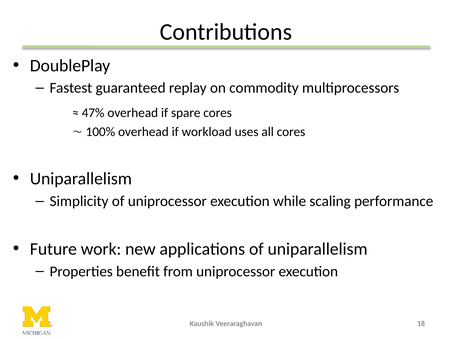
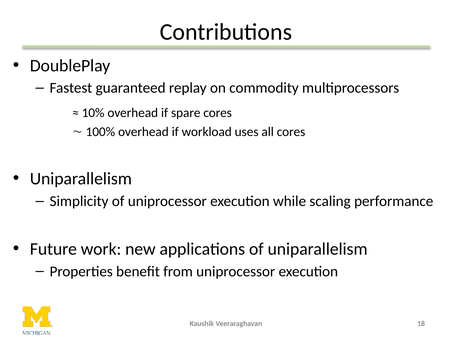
47%: 47% -> 10% (93, 113)
